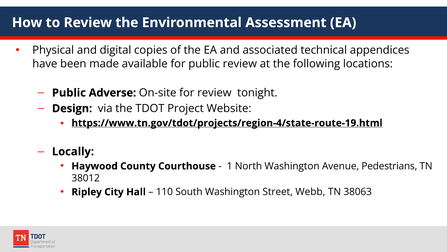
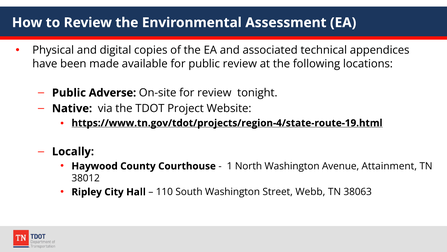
Design: Design -> Native (72, 108)
Pedestrians: Pedestrians -> Attainment (389, 166)
